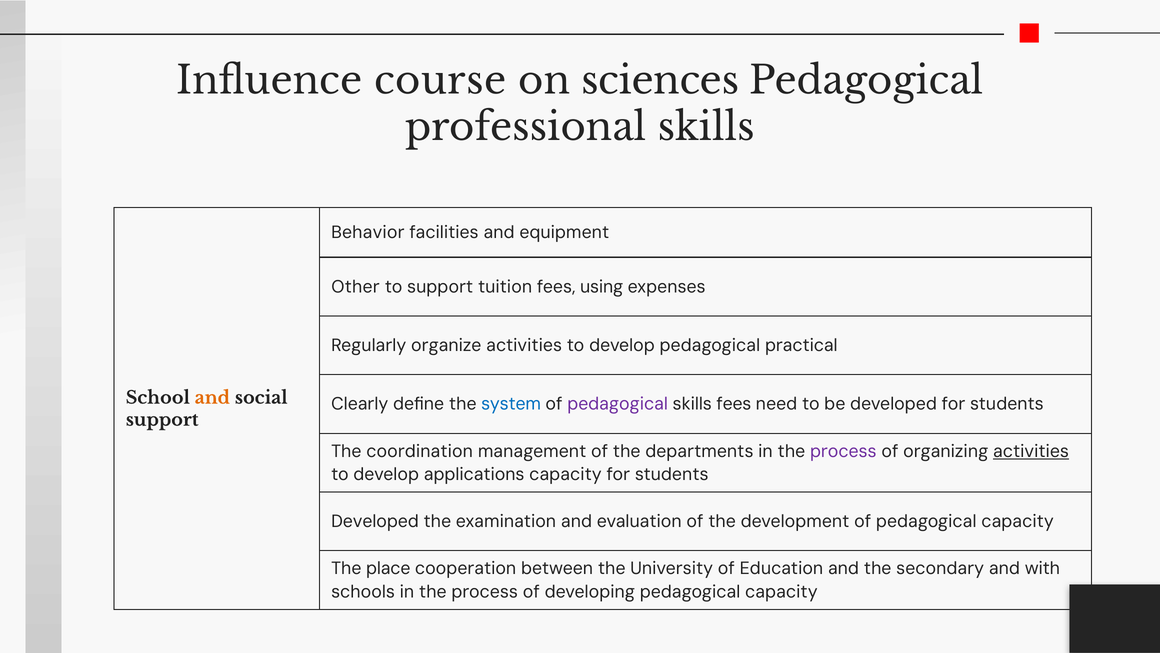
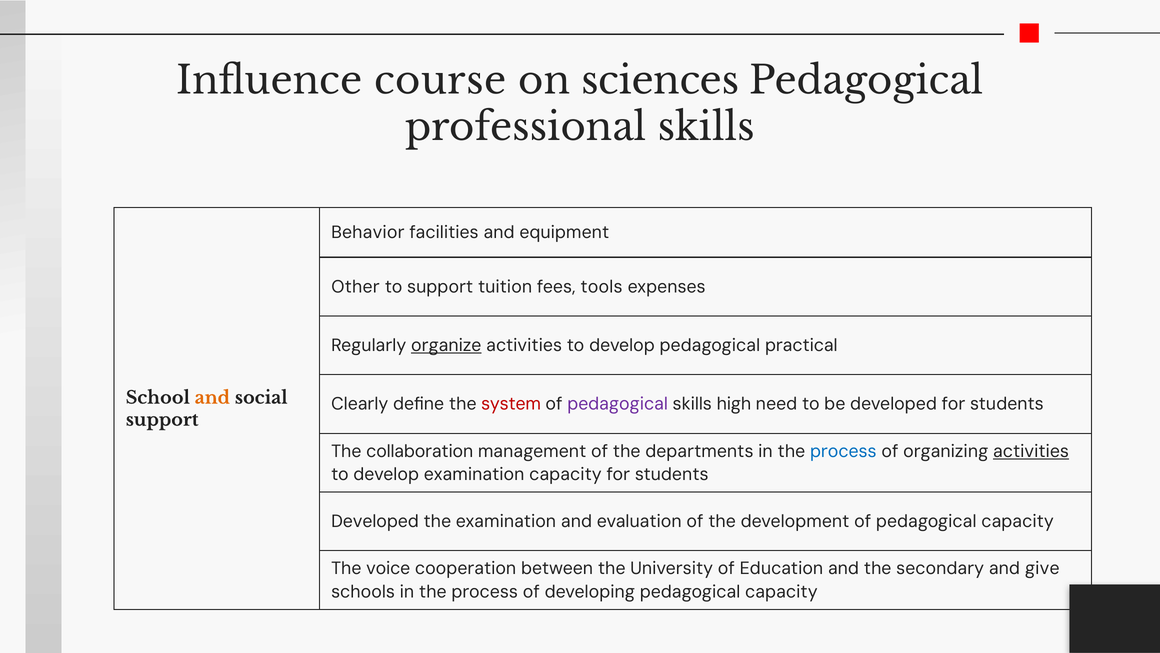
using: using -> tools (602, 287)
organize underline: none -> present (446, 345)
system colour: blue -> red (511, 404)
skills fees: fees -> high (734, 404)
coordination: coordination -> collaboration (420, 451)
process colour: purple -> blue (843, 451)
develop applications: applications -> examination (474, 474)
place: place -> voice (388, 568)
with: with -> give (1042, 568)
